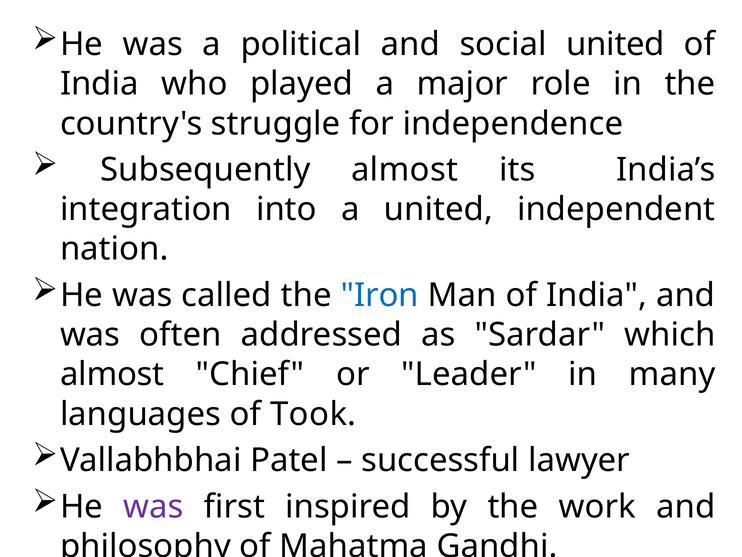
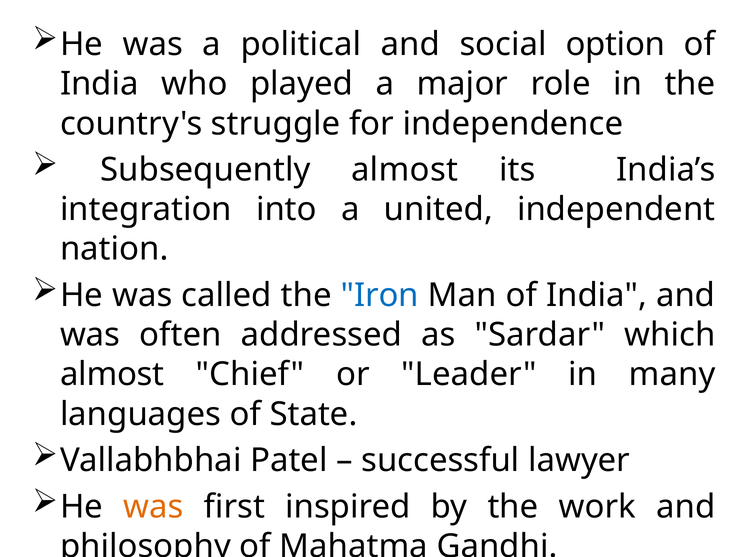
social united: united -> option (615, 44)
Took: Took -> State (314, 414)
was colour: purple -> orange (153, 506)
